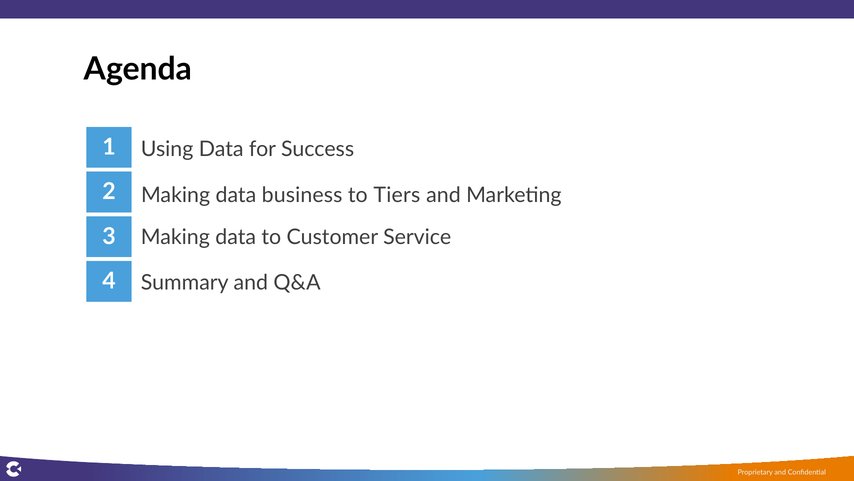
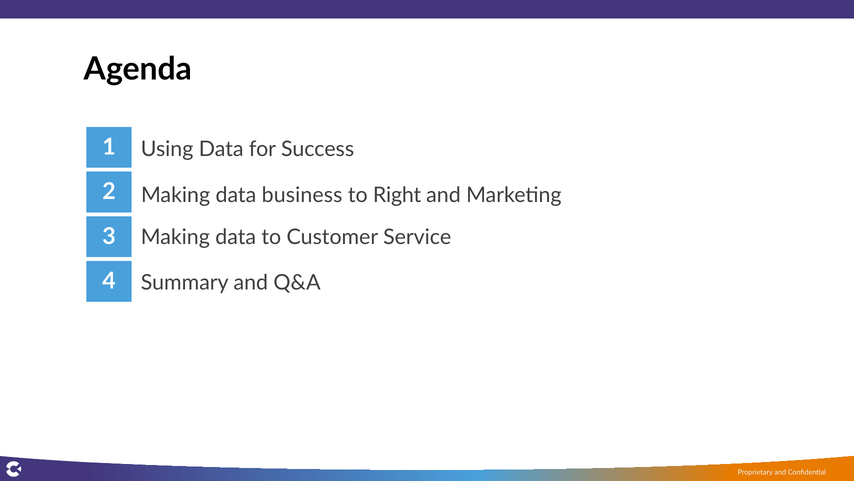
Tiers: Tiers -> Right (397, 195)
